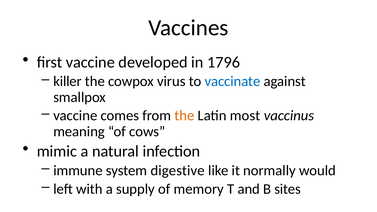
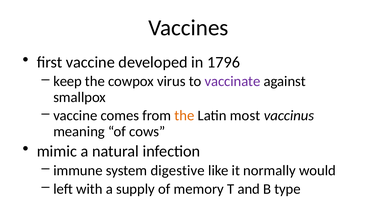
killer: killer -> keep (68, 81)
vaccinate colour: blue -> purple (232, 81)
sites: sites -> type (288, 189)
